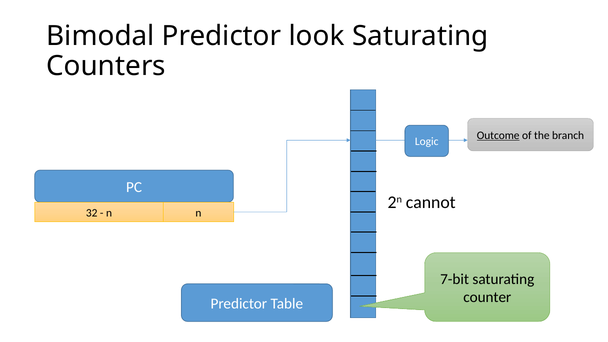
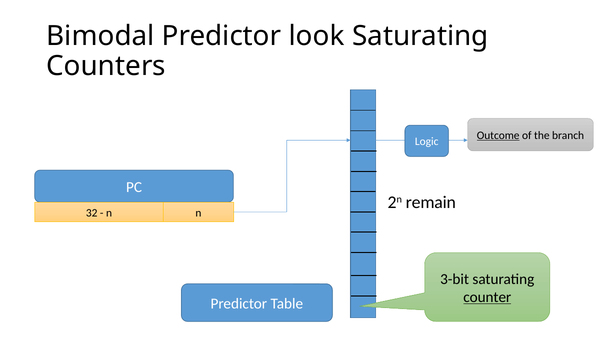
cannot: cannot -> remain (431, 202)
7-bit: 7-bit -> 3-bit (455, 279)
counter underline: none -> present (487, 297)
